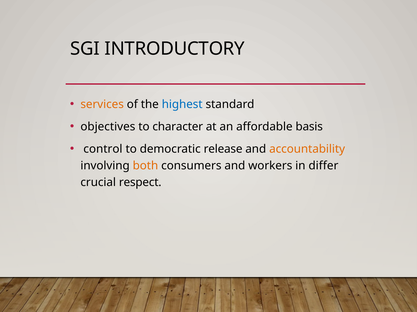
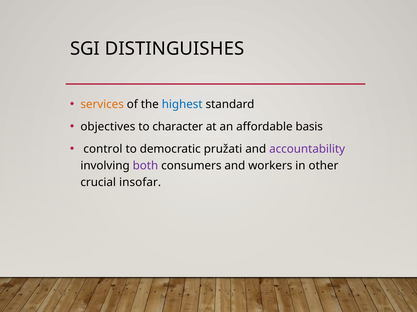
INTRODUCTORY: INTRODUCTORY -> DISTINGUISHES (175, 49)
release: release -> pružati (223, 149)
accountability colour: orange -> purple (307, 149)
both colour: orange -> purple (145, 166)
differ: differ -> other (323, 166)
respect: respect -> insofar (140, 183)
